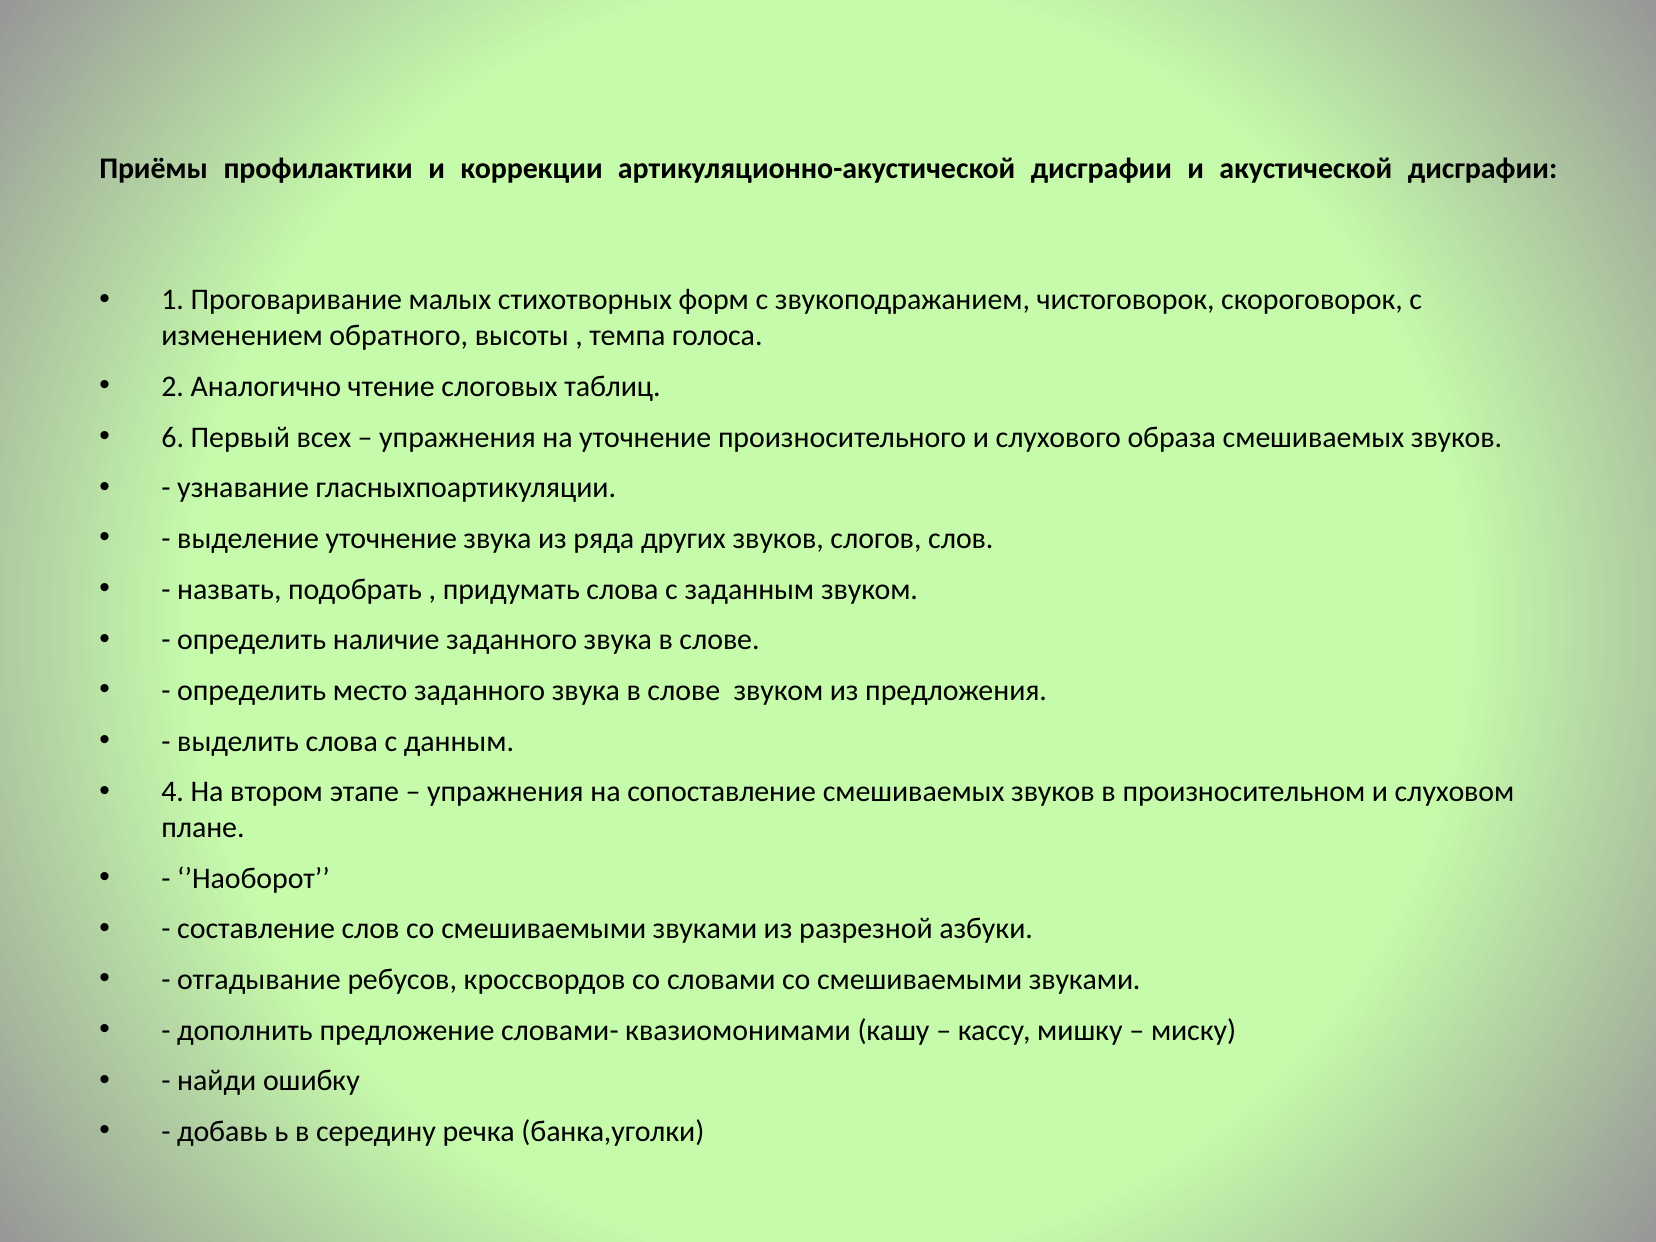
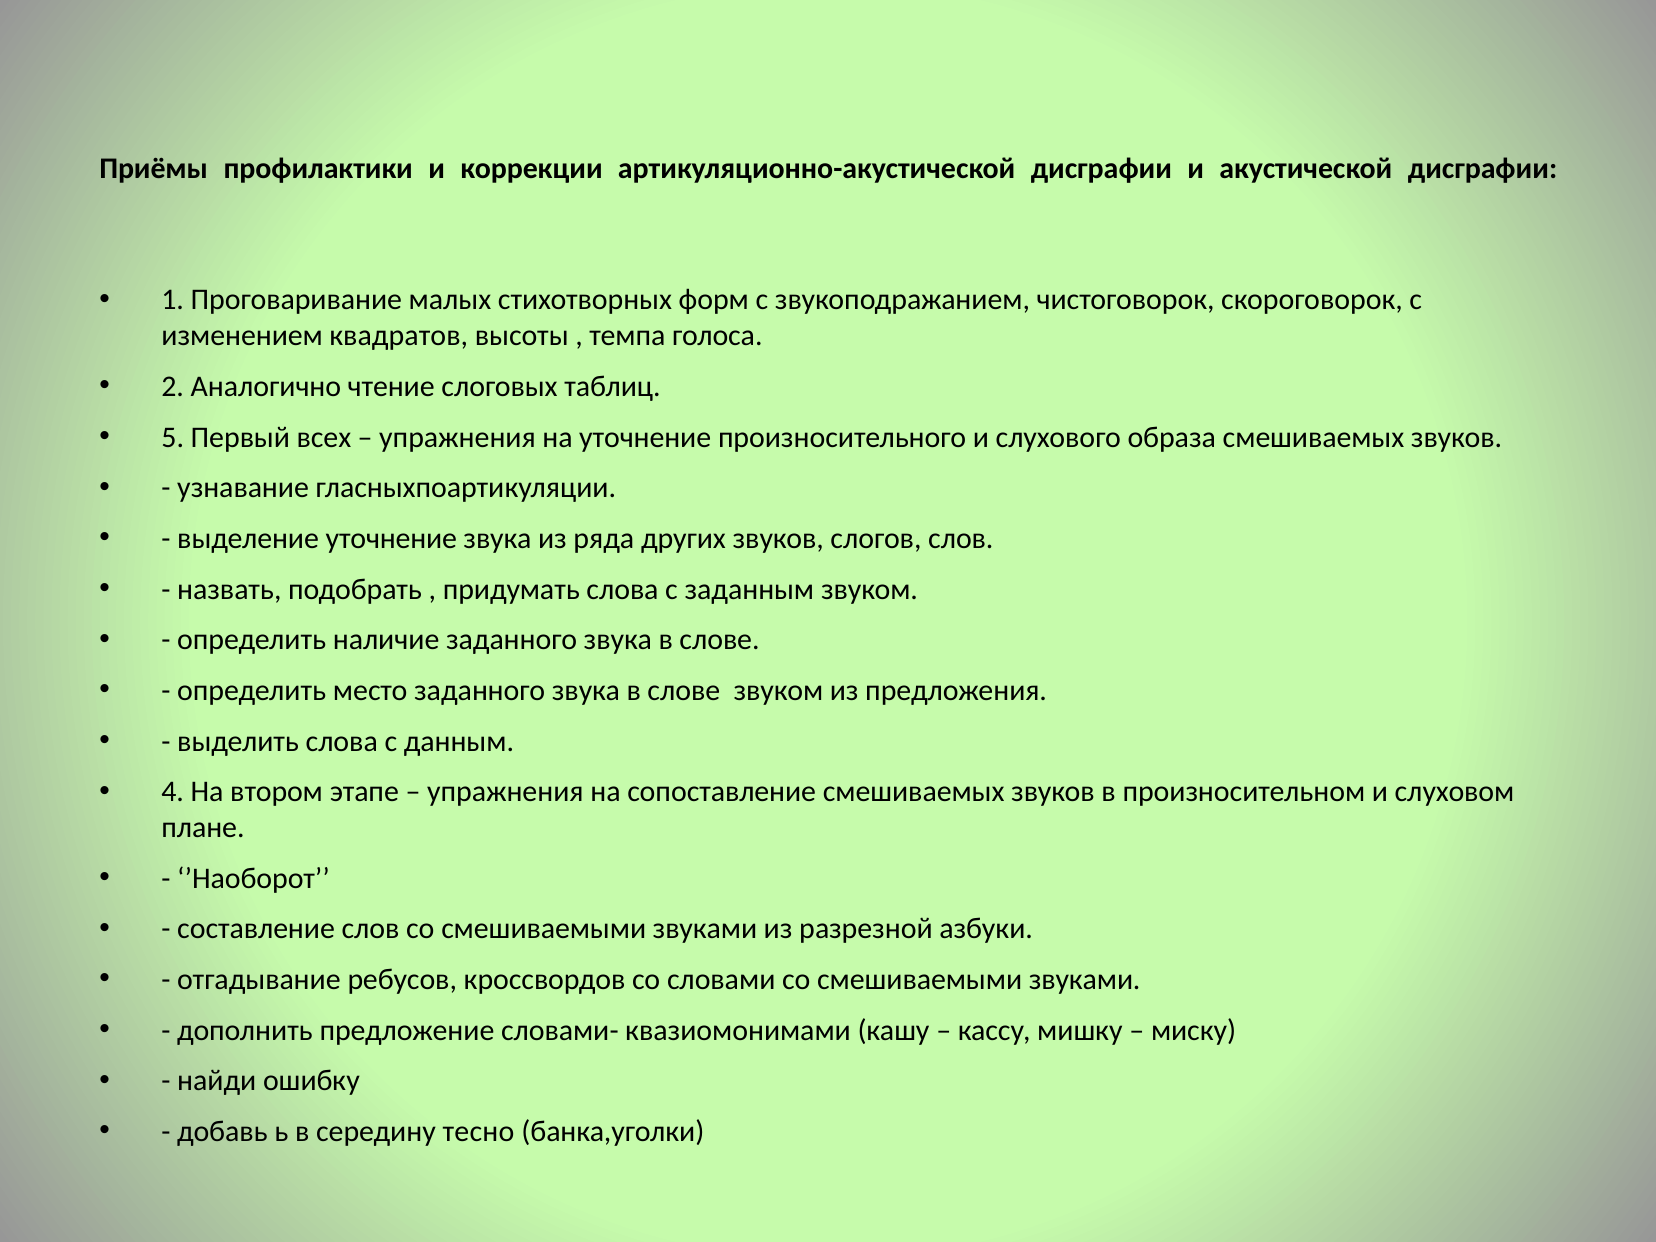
обратного: обратного -> квадратов (399, 336)
6: 6 -> 5 (173, 437)
речка: речка -> тесно (479, 1132)
